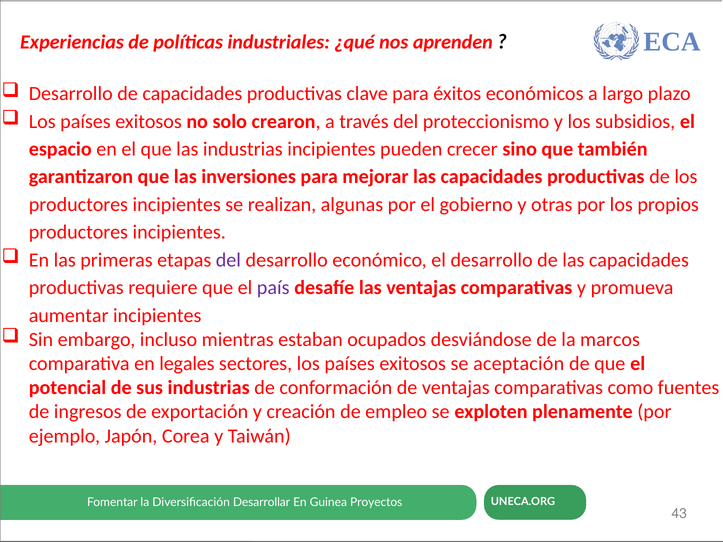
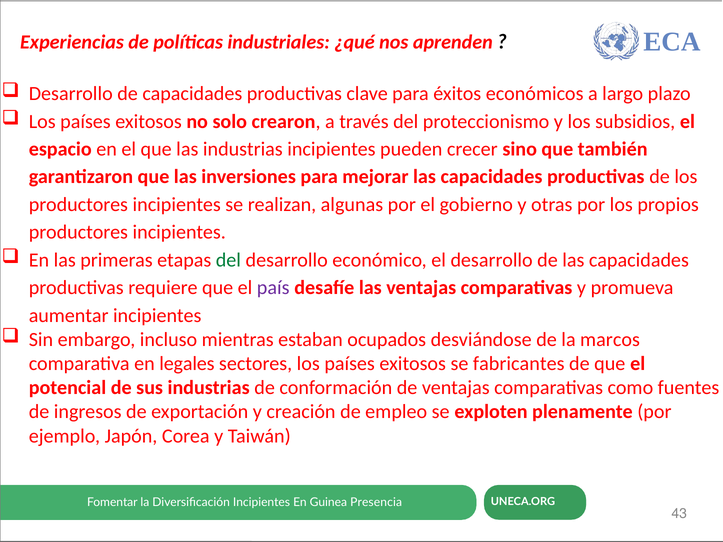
del colour: purple -> green (228, 260)
aceptación: aceptación -> fabricantes (519, 364)
Diversificación Desarrollar: Desarrollar -> Incipientes (261, 503)
Proyectos: Proyectos -> Presencia (376, 503)
